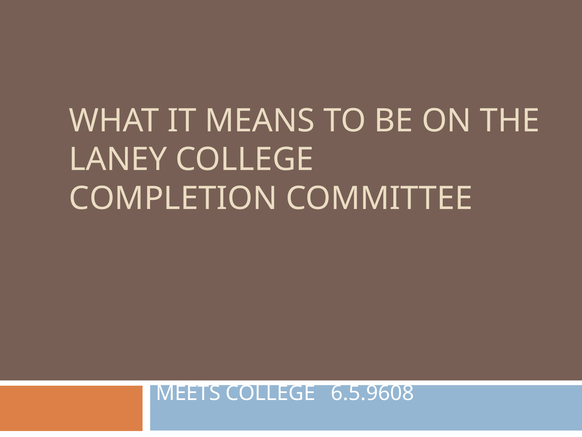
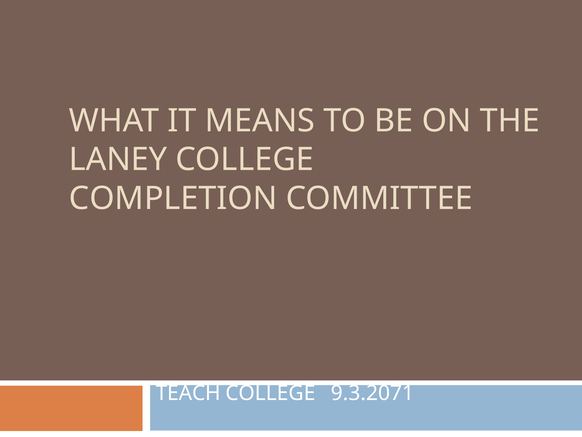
MEETS: MEETS -> TEACH (188, 393)
6.5.9608: 6.5.9608 -> 9.3.2071 (372, 393)
